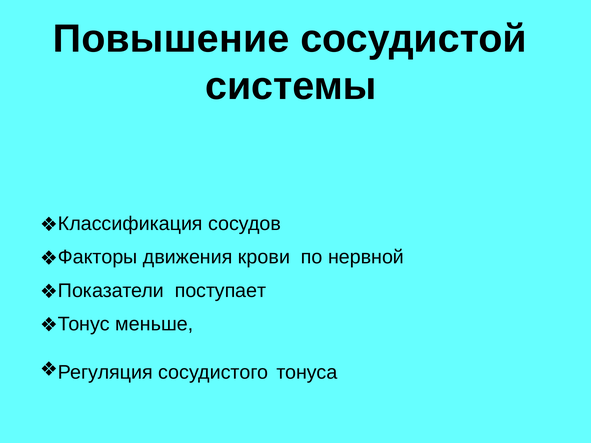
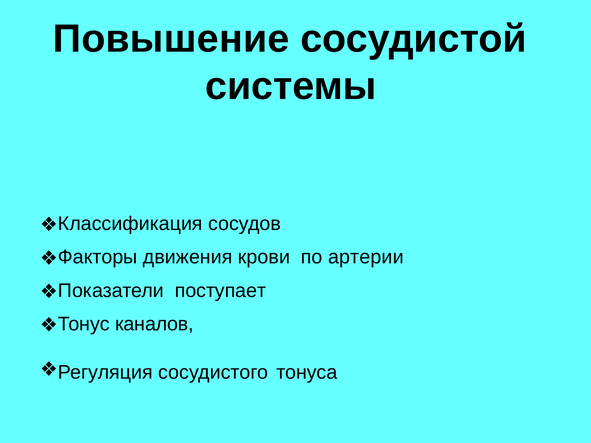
нервной: нервной -> артерии (366, 257)
меньше: меньше -> каналов (154, 324)
